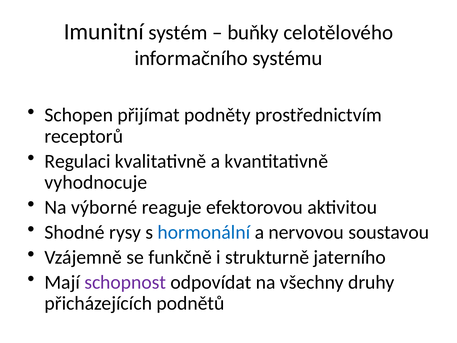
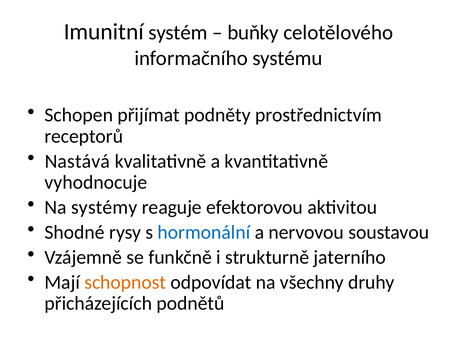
Regulaci: Regulaci -> Nastává (77, 161)
výborné: výborné -> systémy (104, 207)
schopnost colour: purple -> orange (125, 282)
